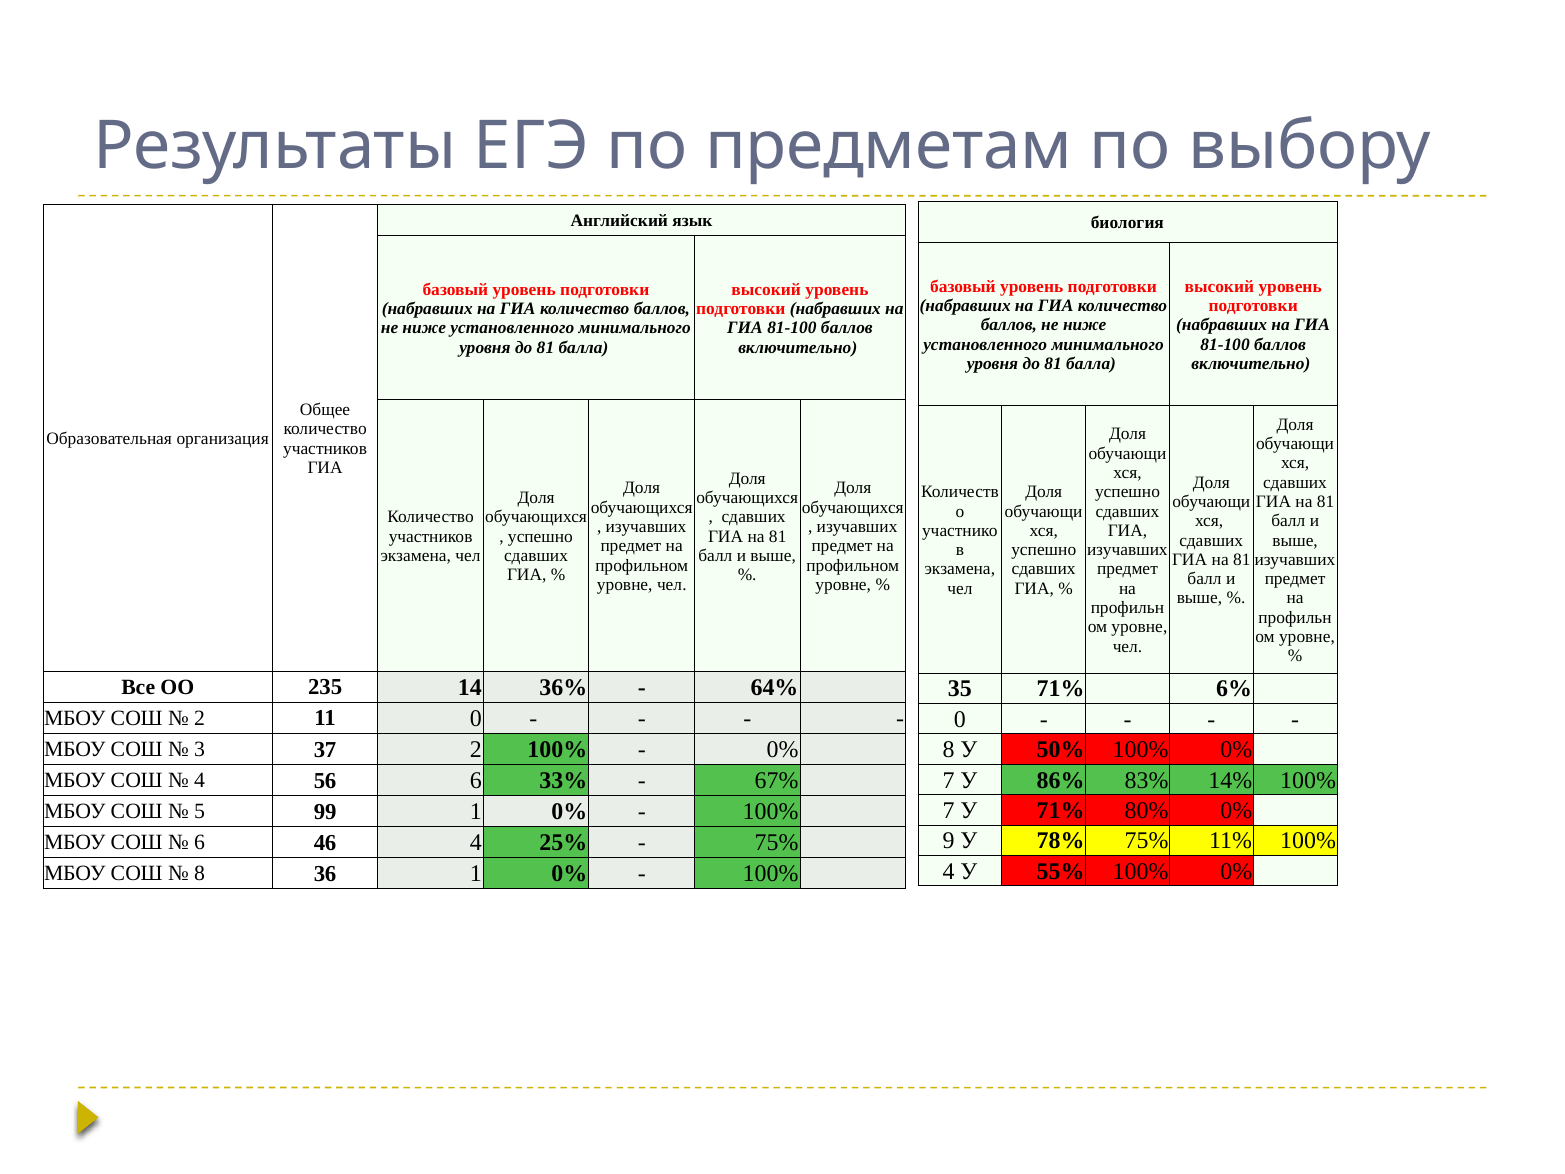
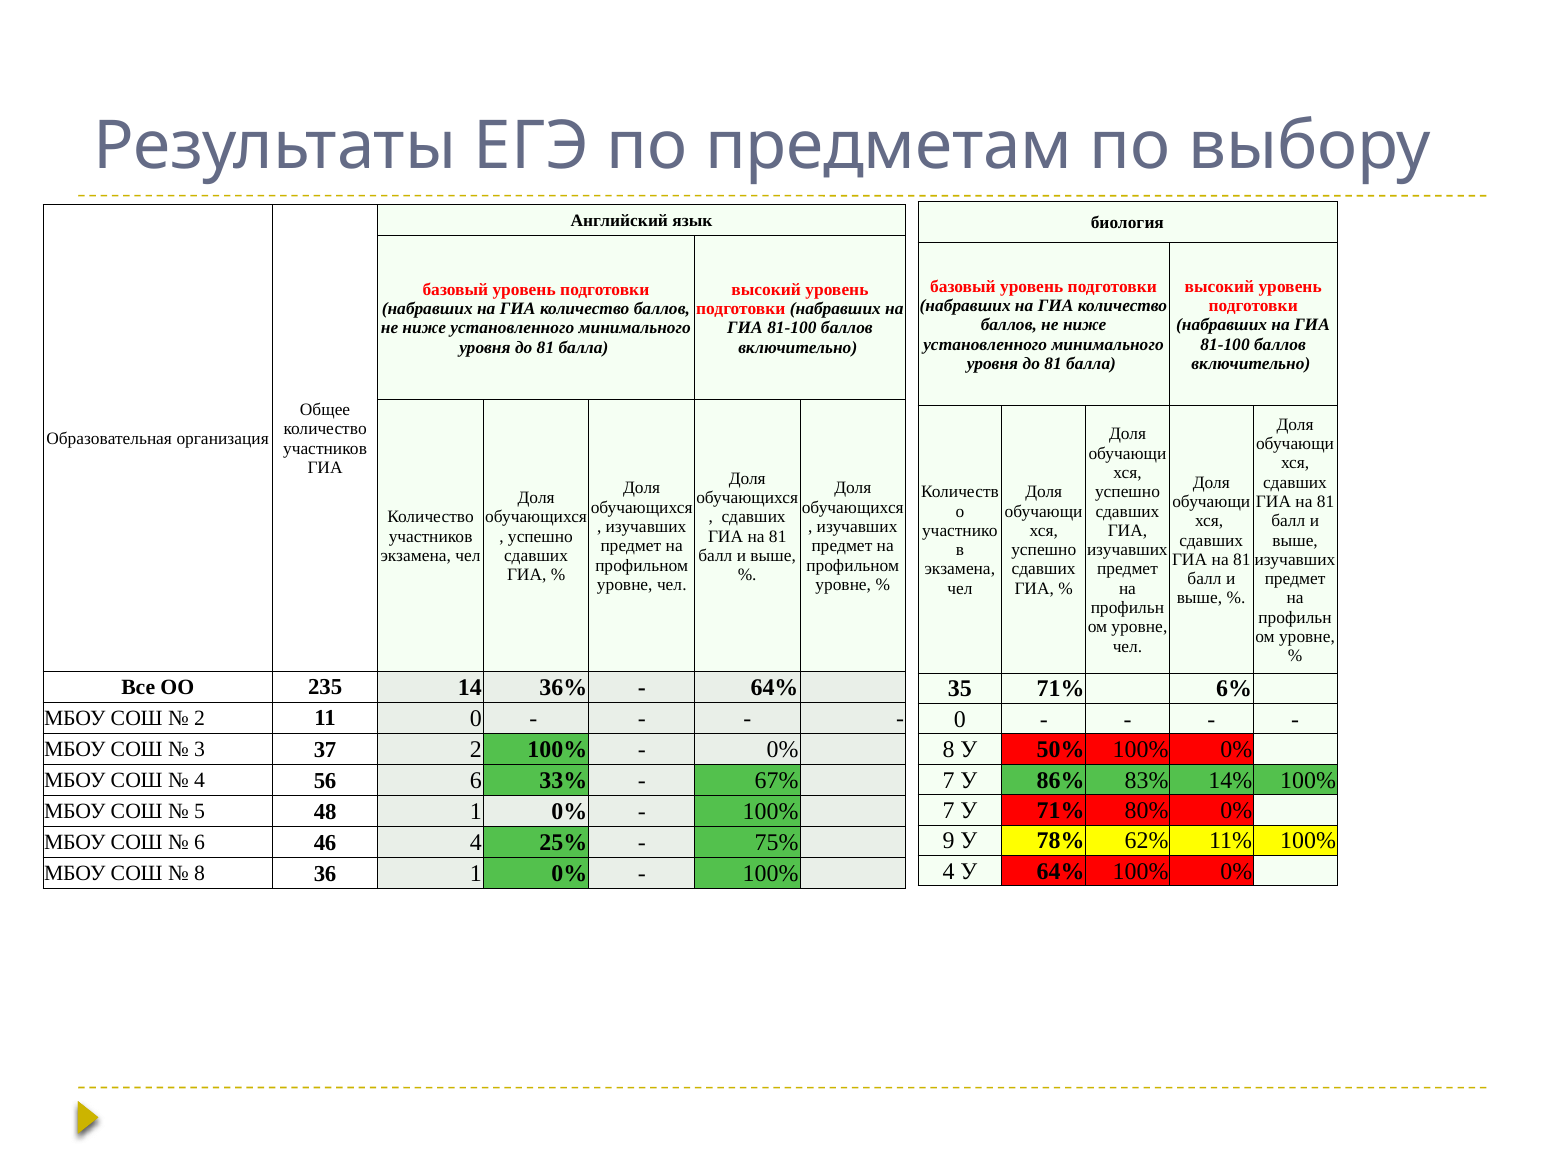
99: 99 -> 48 (325, 811)
78% 75%: 75% -> 62% (1147, 841)
У 55%: 55% -> 64% (1061, 871)
